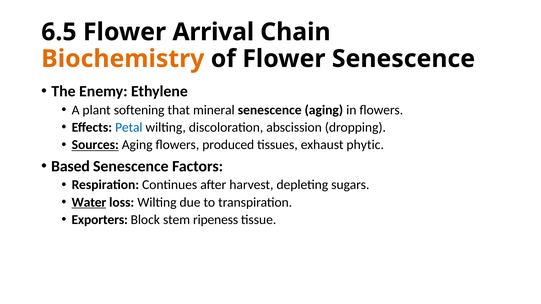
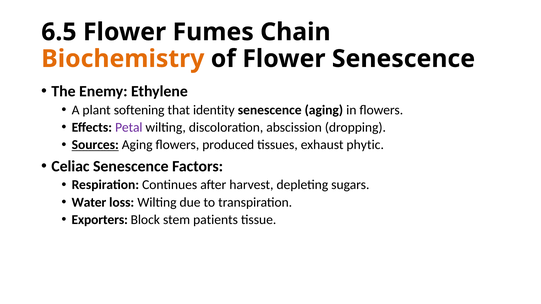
Arrival: Arrival -> Fumes (213, 32)
mineral: mineral -> identity (214, 110)
Petal colour: blue -> purple (129, 128)
Based: Based -> Celiac (70, 166)
Water underline: present -> none (89, 202)
ripeness: ripeness -> patients (216, 220)
